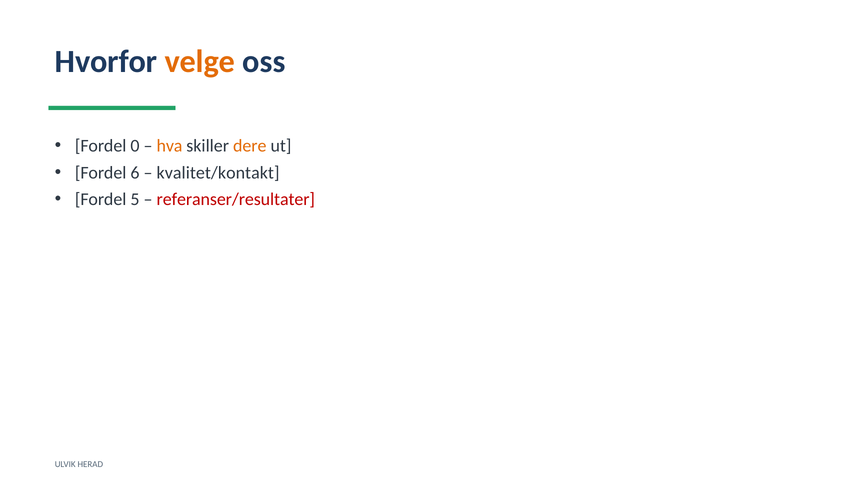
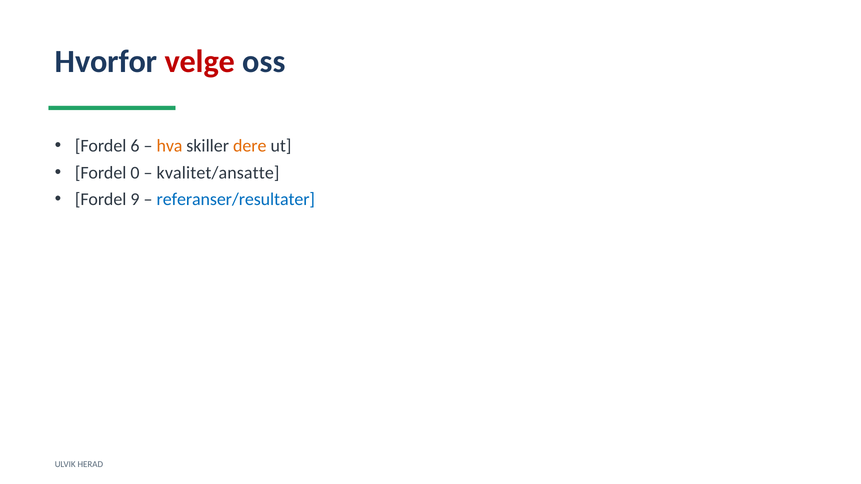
velge colour: orange -> red (200, 61)
0: 0 -> 6 (135, 146)
6: 6 -> 0 (135, 173)
kvalitet/kontakt: kvalitet/kontakt -> kvalitet/ansatte (218, 173)
5: 5 -> 9 (135, 200)
referanser/resultater colour: red -> blue (236, 200)
